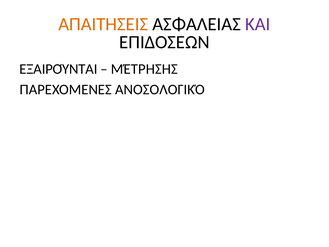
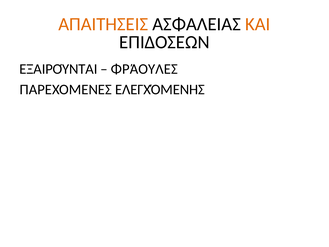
ΚΑΙ colour: purple -> orange (258, 24)
ΜΈΤΡΗΣΗΣ: ΜΈΤΡΗΣΗΣ -> ΦΡΆΟΥΛΕΣ (144, 69)
ΑΝΟΣΟΛΟΓΙΚΌ: ΑΝΟΣΟΛΟΓΙΚΌ -> ΕΛΕΓΧΌΜΕΝΗΣ (160, 89)
